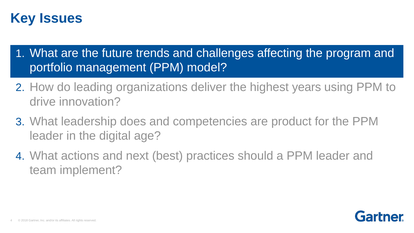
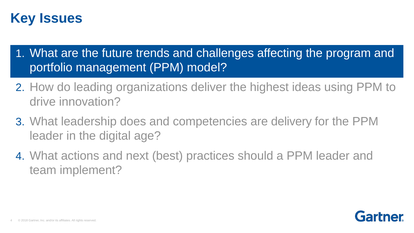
years: years -> ideas (306, 87)
product: product -> delivery (291, 121)
